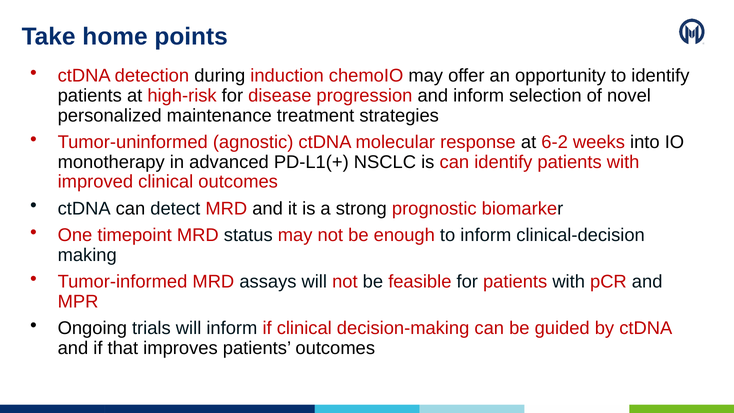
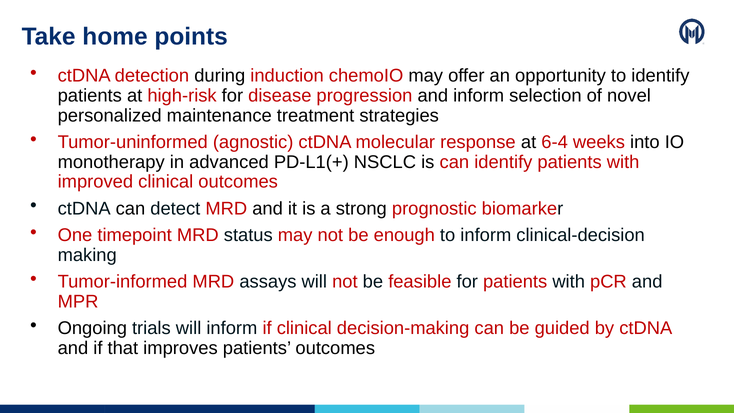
6-2: 6-2 -> 6-4 (555, 142)
